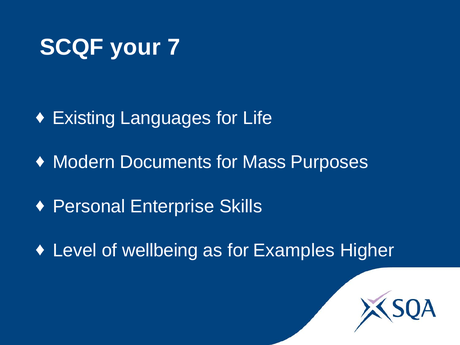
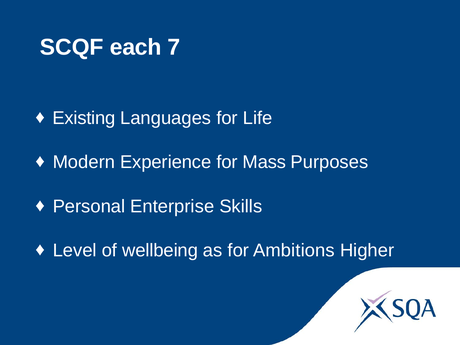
your: your -> each (136, 47)
Documents: Documents -> Experience (166, 162)
Examples: Examples -> Ambitions (294, 250)
